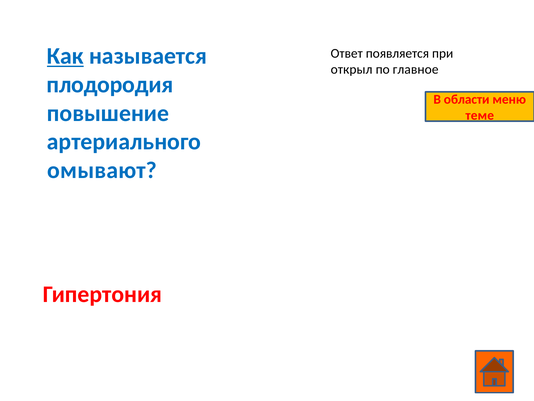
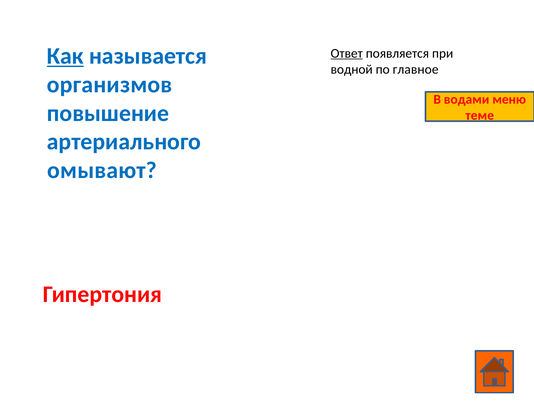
Ответ underline: none -> present (347, 53)
открыл: открыл -> водной (352, 69)
плодородия: плодородия -> организмов (110, 85)
области: области -> водами (467, 99)
